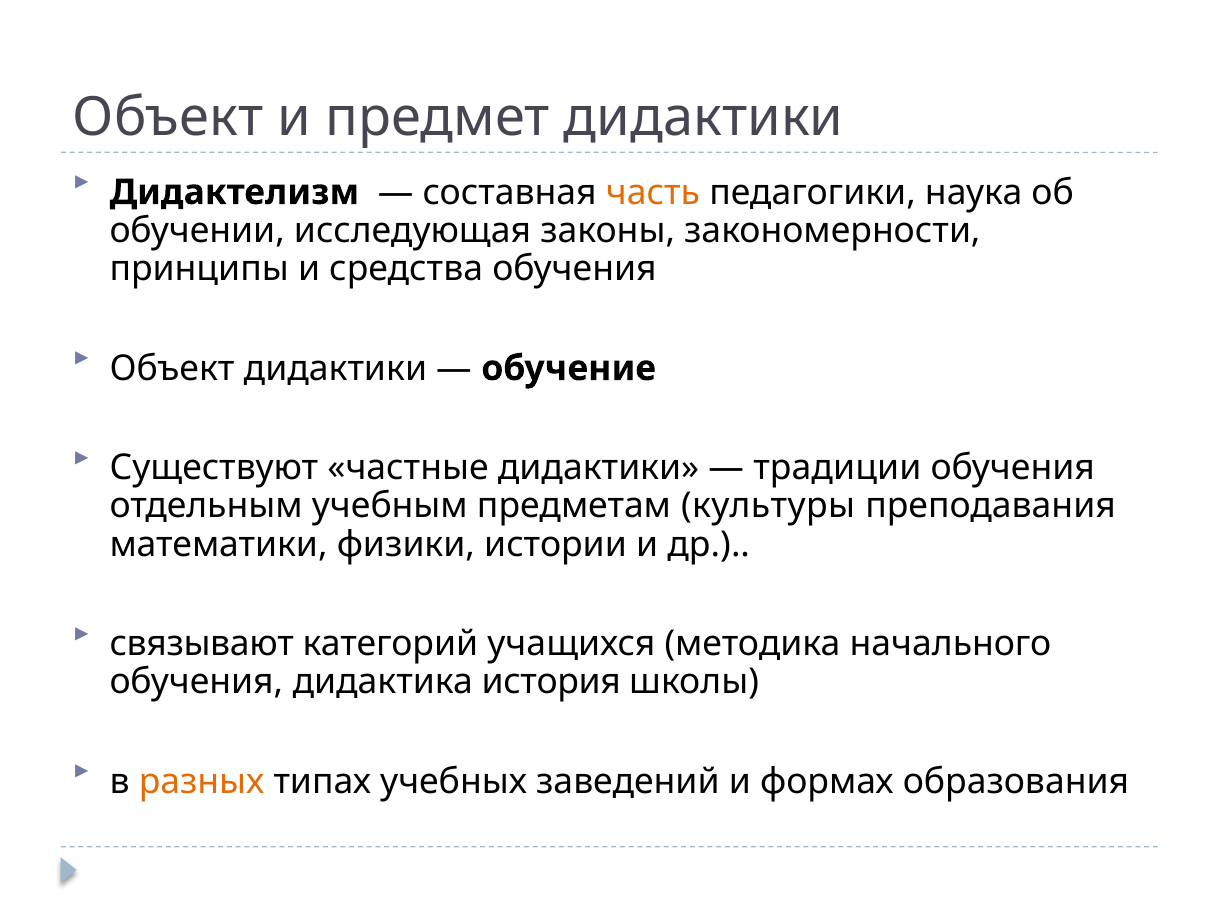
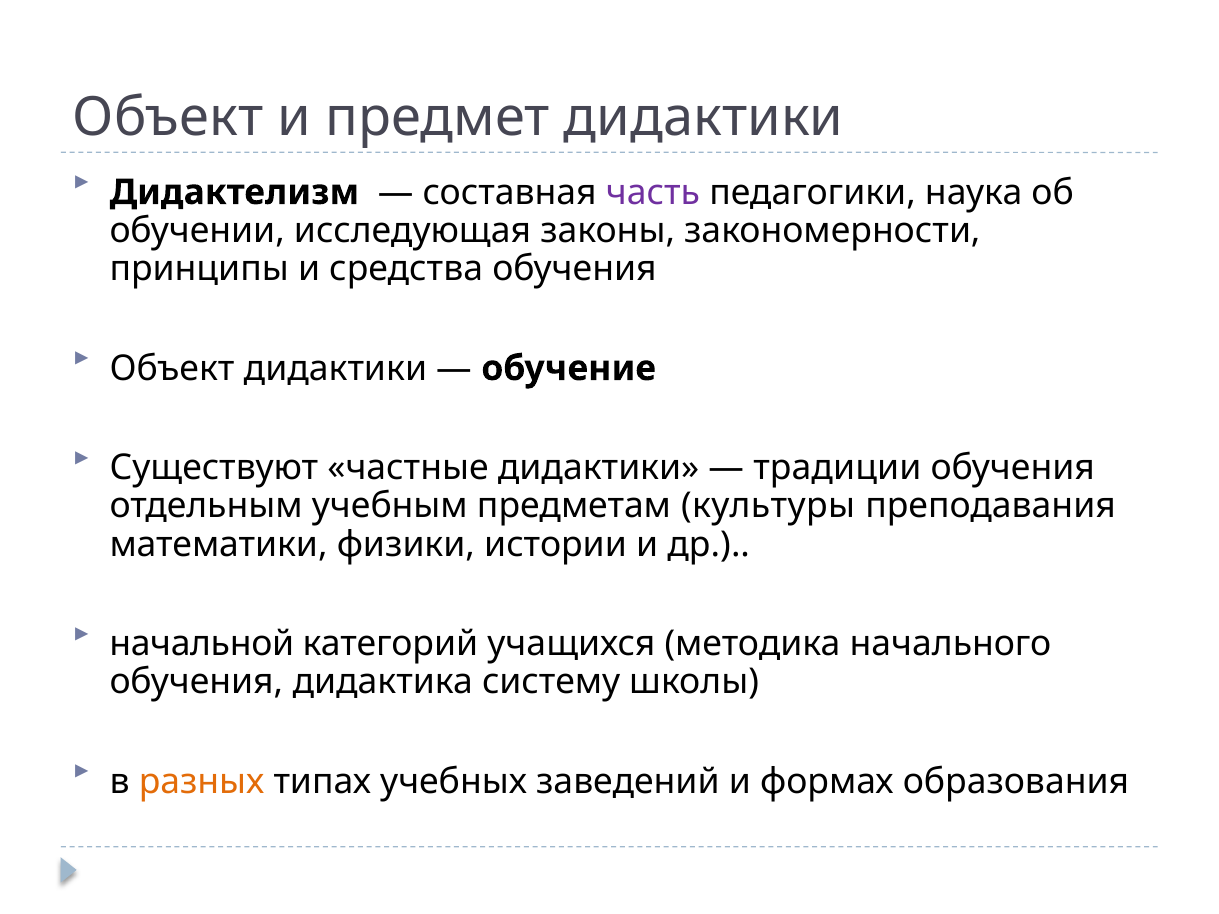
часть colour: orange -> purple (653, 192)
связывают: связывают -> начальной (202, 644)
история: история -> систему (551, 682)
